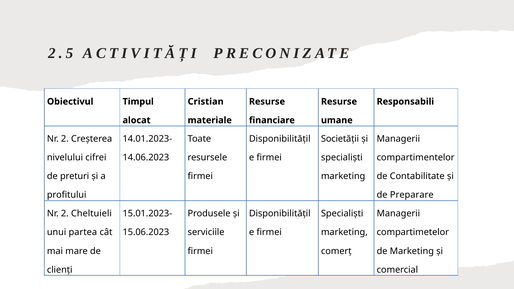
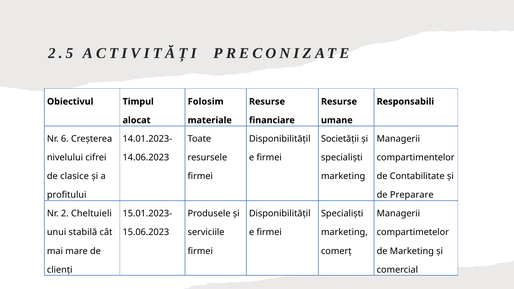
Cristian: Cristian -> Folosim (206, 102)
2: 2 -> 6 (65, 139)
preturi: preturi -> clasice (75, 176)
partea: partea -> stabilă (83, 232)
